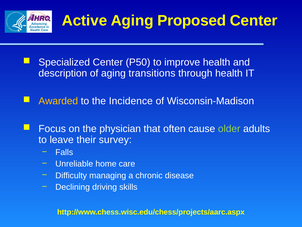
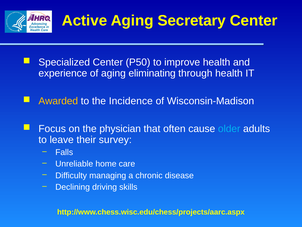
Proposed: Proposed -> Secretary (192, 20)
description: description -> experience (63, 73)
transitions: transitions -> eliminating (152, 73)
older colour: light green -> light blue (229, 129)
